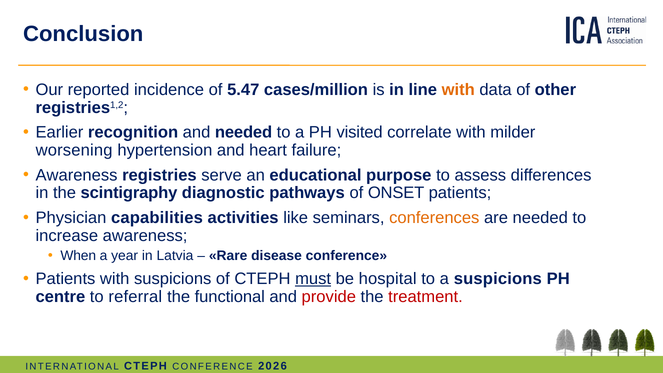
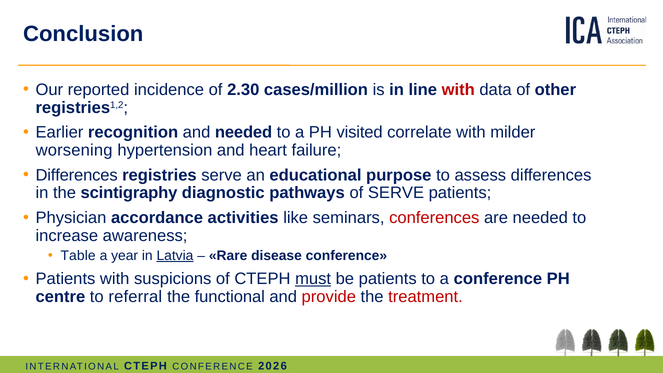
5.47: 5.47 -> 2.30 (243, 90)
with colour: orange -> red (458, 90)
Awareness: Awareness -> Differences (77, 175)
of ONSET: ONSET -> SERVE (396, 193)
capabilities: capabilities -> accordance (157, 218)
conferences colour: orange -> red (434, 218)
When: When -> Table (78, 255)
Latvia underline: none -> present (175, 255)
be hospital: hospital -> patients (388, 279)
a suspicions: suspicions -> conference (498, 279)
